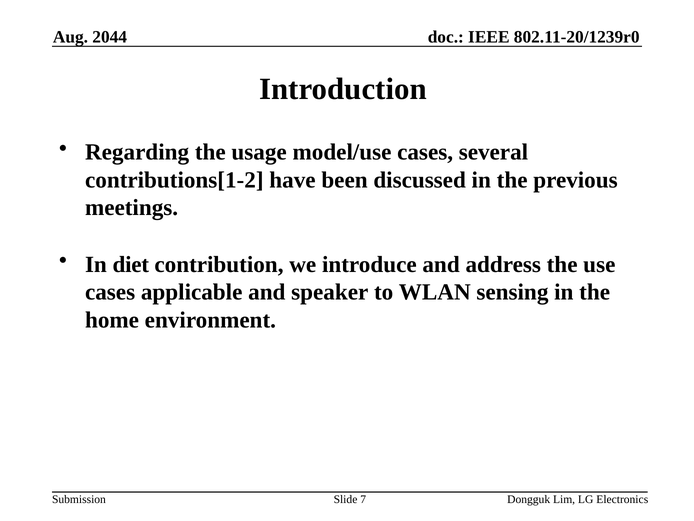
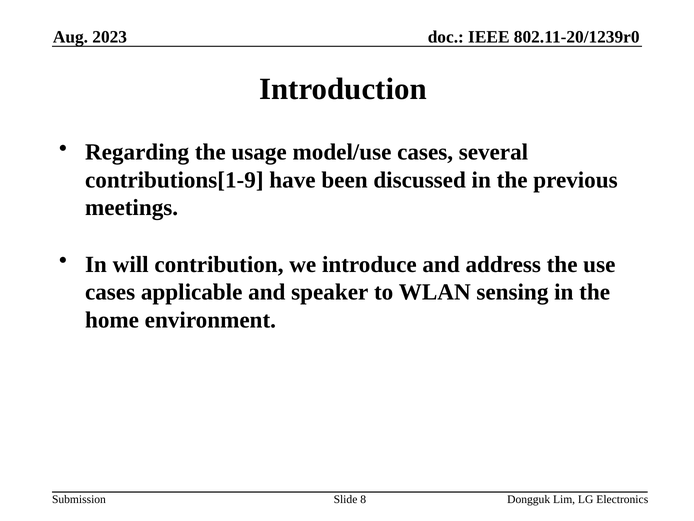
2044: 2044 -> 2023 (110, 37)
contributions[1-2: contributions[1-2 -> contributions[1-9 (174, 180)
diet: diet -> will (131, 264)
7: 7 -> 8 (363, 499)
